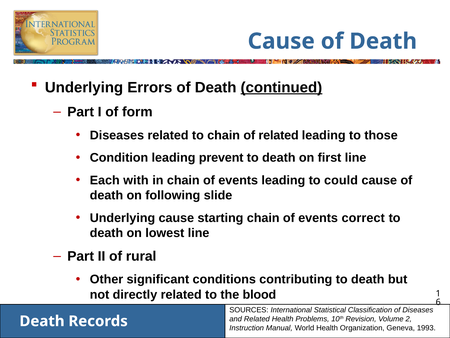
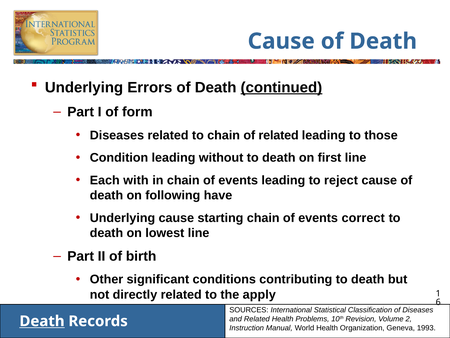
prevent: prevent -> without (221, 158)
could: could -> reject (341, 180)
slide: slide -> have (218, 195)
rural: rural -> birth (141, 256)
blood: blood -> apply (259, 294)
Death underline: none -> present (42, 321)
